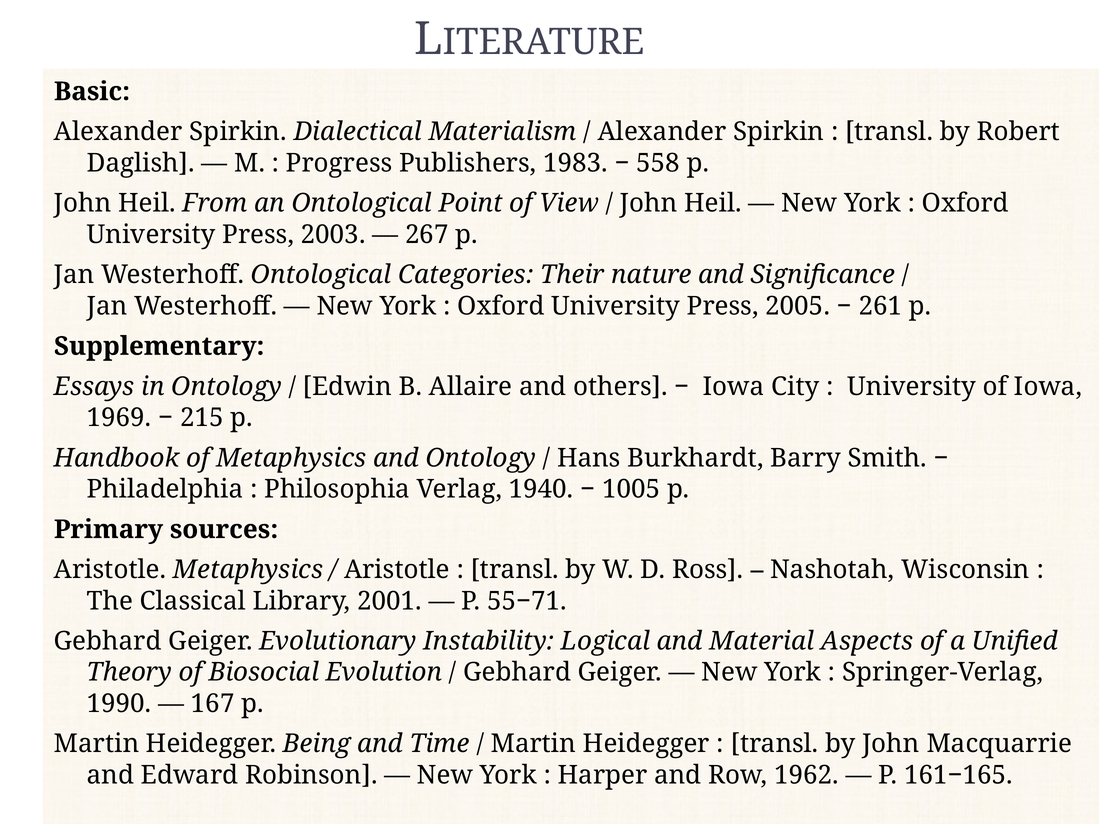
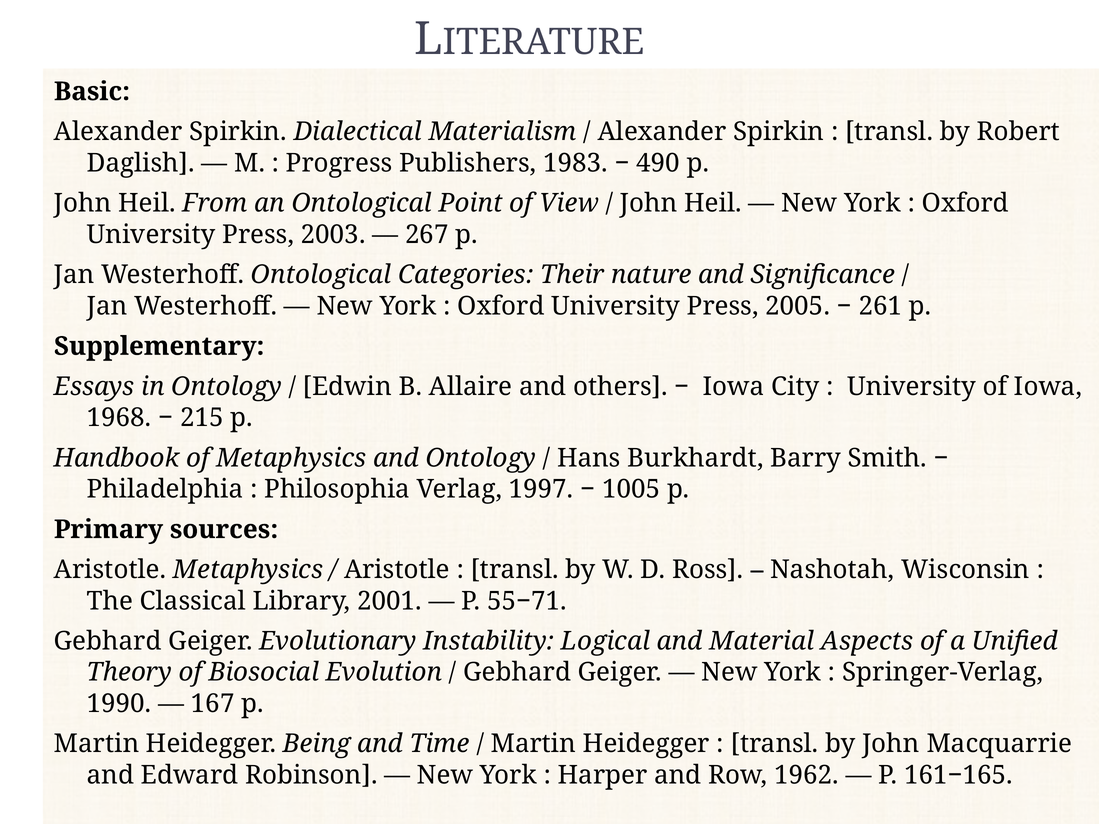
558: 558 -> 490 (658, 163)
1969: 1969 -> 1968 (119, 418)
1940: 1940 -> 1997 (541, 489)
